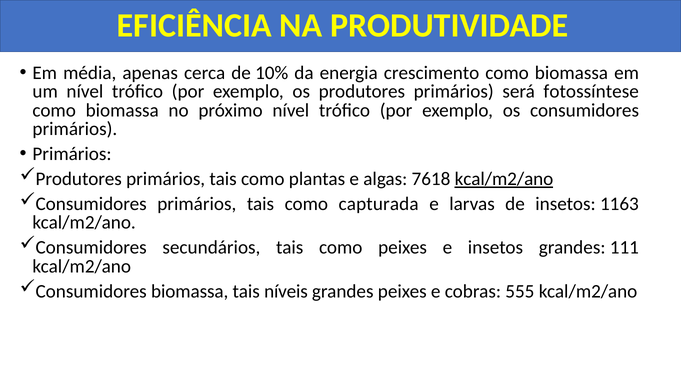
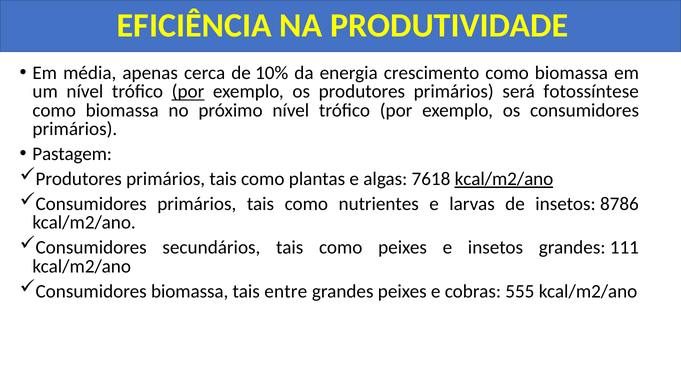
por underline: none -> present (188, 92)
Primários: Primários -> Pastagem (72, 154)
capturada: capturada -> nutrientes (379, 204)
1163: 1163 -> 8786 (619, 204)
níveis: níveis -> entre (286, 291)
